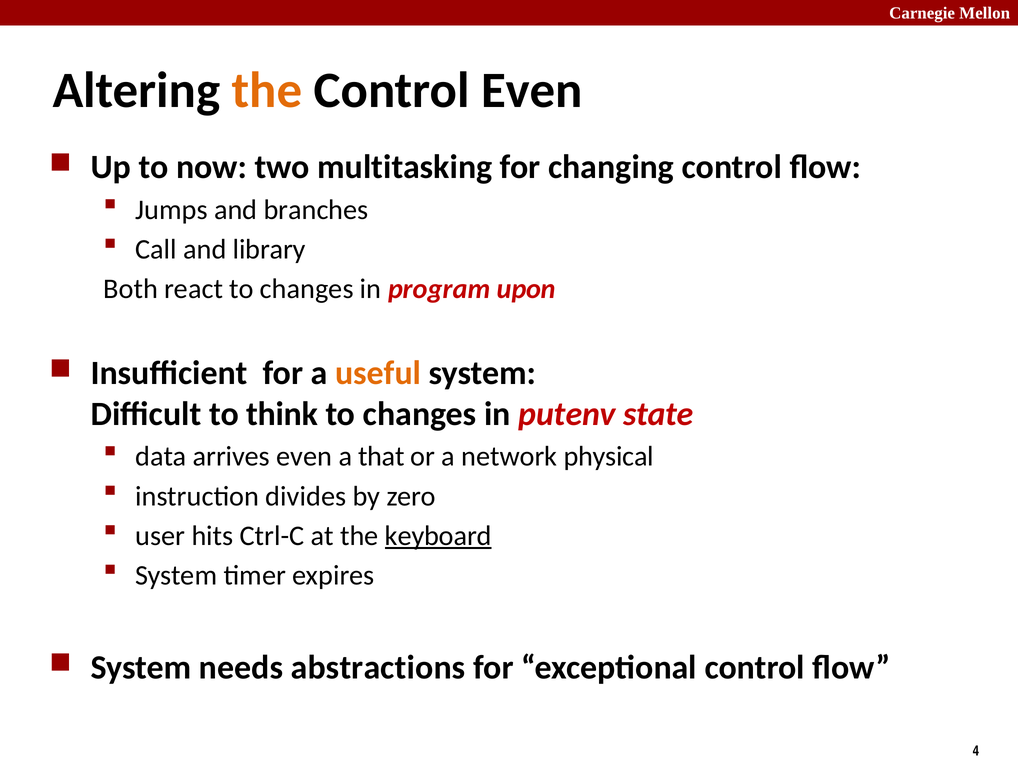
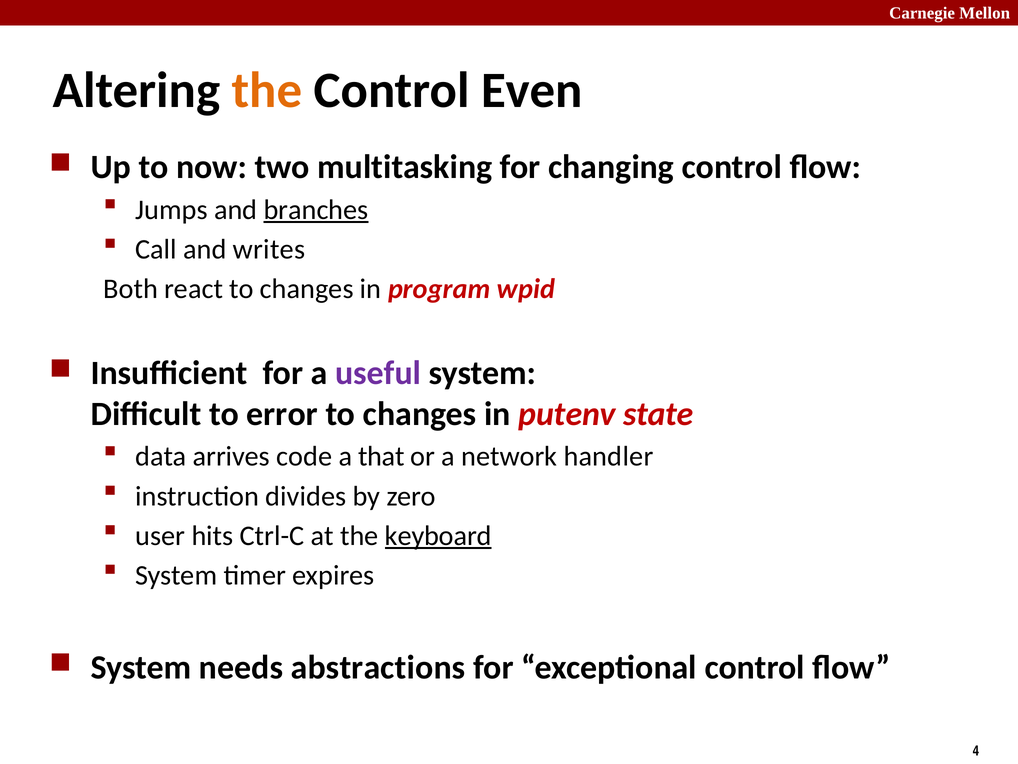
branches underline: none -> present (316, 210)
library: library -> writes (269, 249)
upon: upon -> wpid (526, 289)
useful colour: orange -> purple (378, 373)
think: think -> error (282, 414)
arrives even: even -> code (304, 456)
physical: physical -> handler (608, 456)
